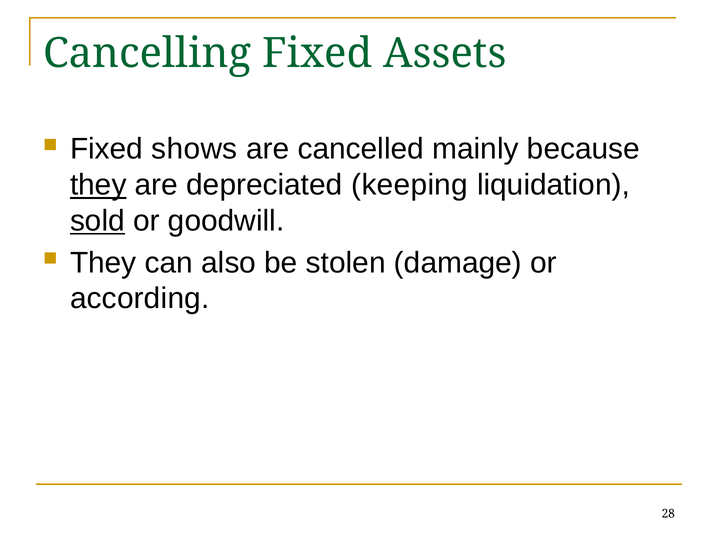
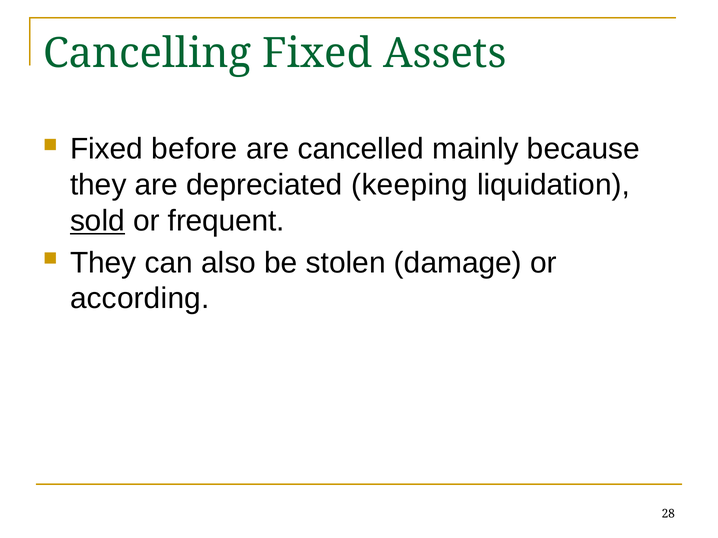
shows: shows -> before (194, 149)
they underline: present -> none (98, 185)
goodwill: goodwill -> frequent (226, 221)
